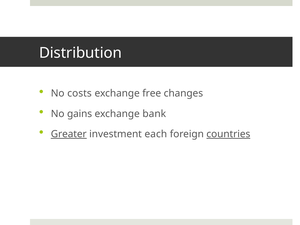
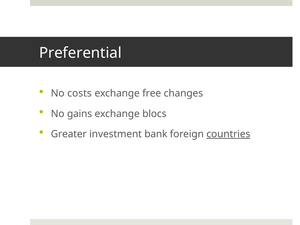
Distribution: Distribution -> Preferential (80, 53)
bank: bank -> blocs (154, 114)
Greater underline: present -> none (69, 134)
each: each -> bank (156, 134)
